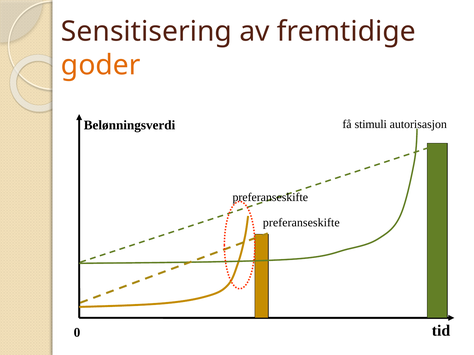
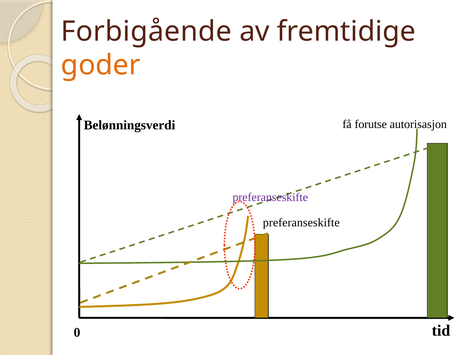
Sensitisering: Sensitisering -> Forbigående (146, 31)
stimuli: stimuli -> forutse (371, 125)
preferanseskifte colour: black -> purple (270, 197)
